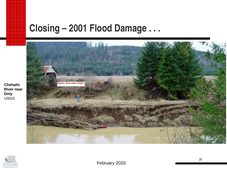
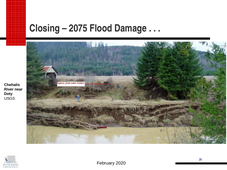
2001: 2001 -> 2075 (78, 28)
